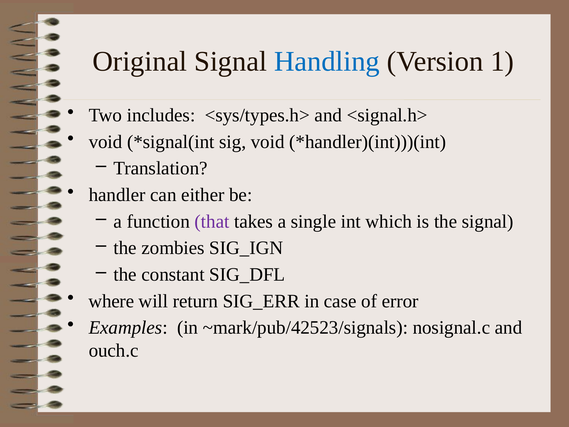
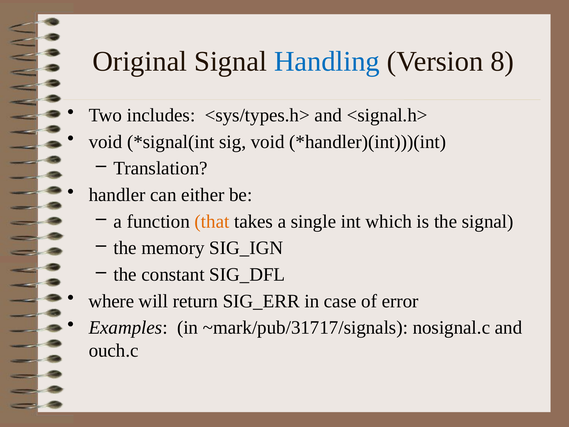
1: 1 -> 8 (502, 61)
that colour: purple -> orange (212, 221)
zombies: zombies -> memory (173, 248)
~mark/pub/42523/signals: ~mark/pub/42523/signals -> ~mark/pub/31717/signals (305, 327)
